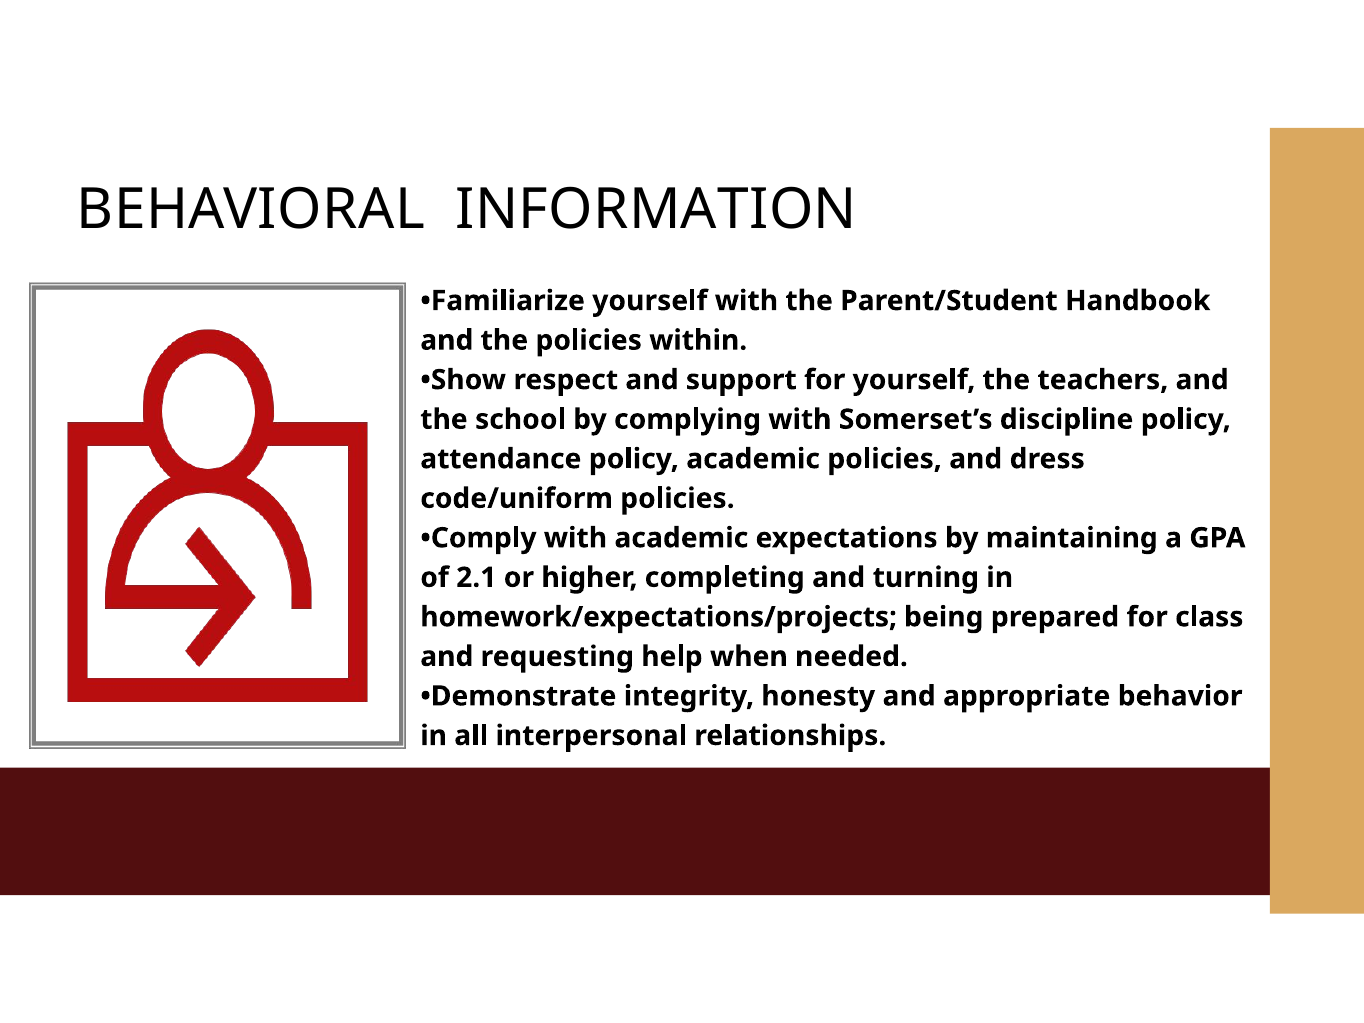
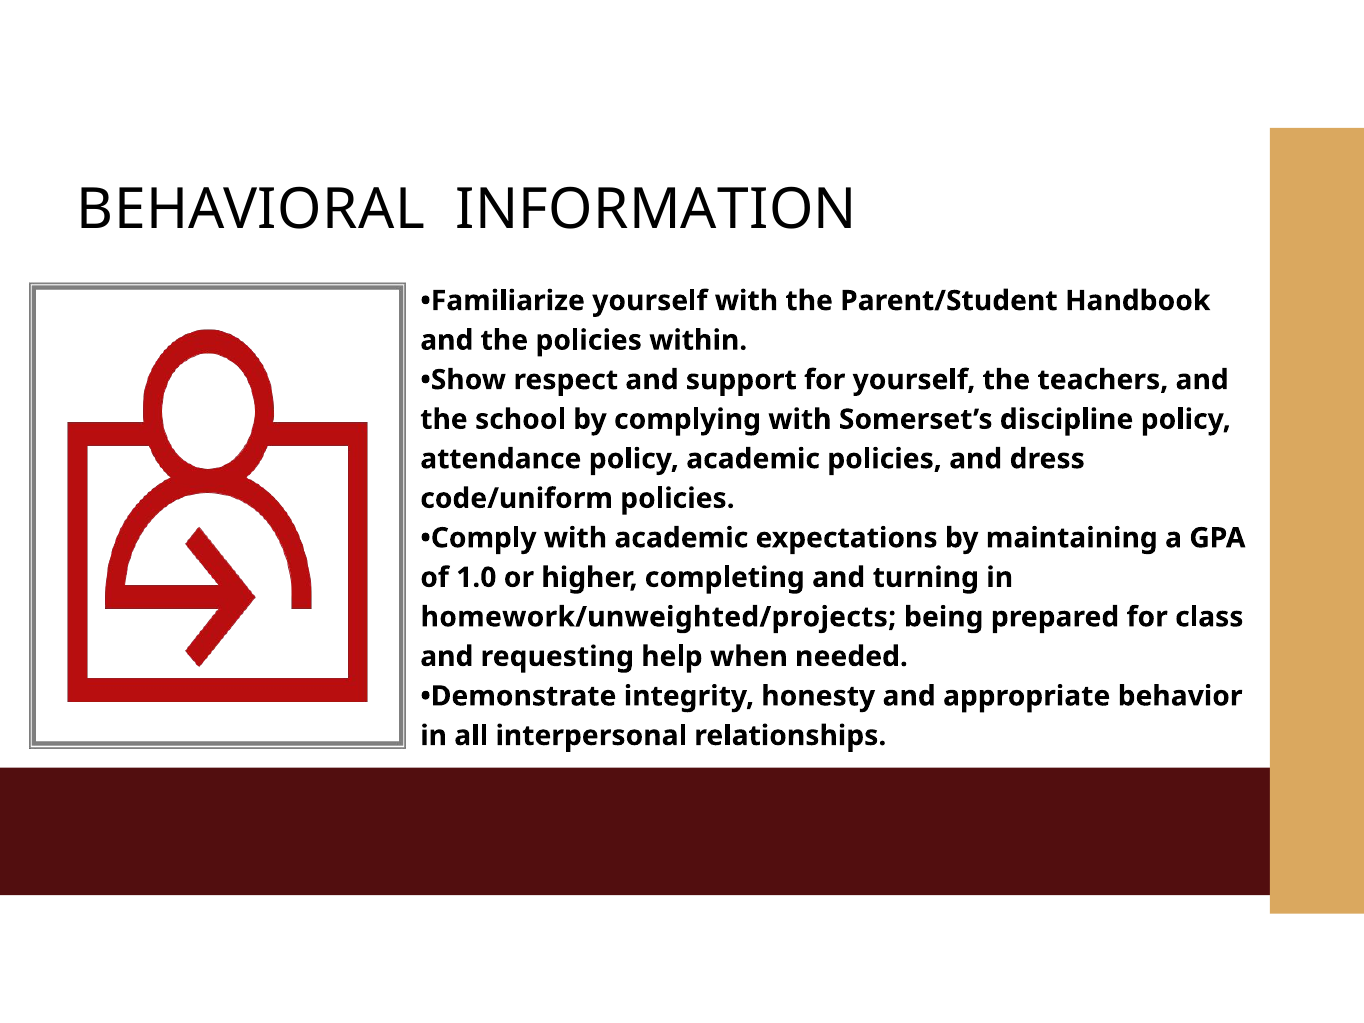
2.1: 2.1 -> 1.0 (476, 578)
homework/expectations/projects: homework/expectations/projects -> homework/unweighted/projects (658, 617)
